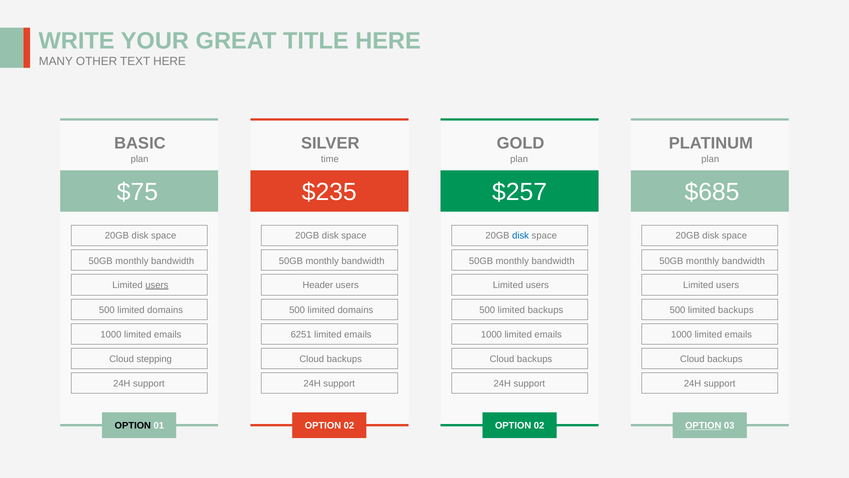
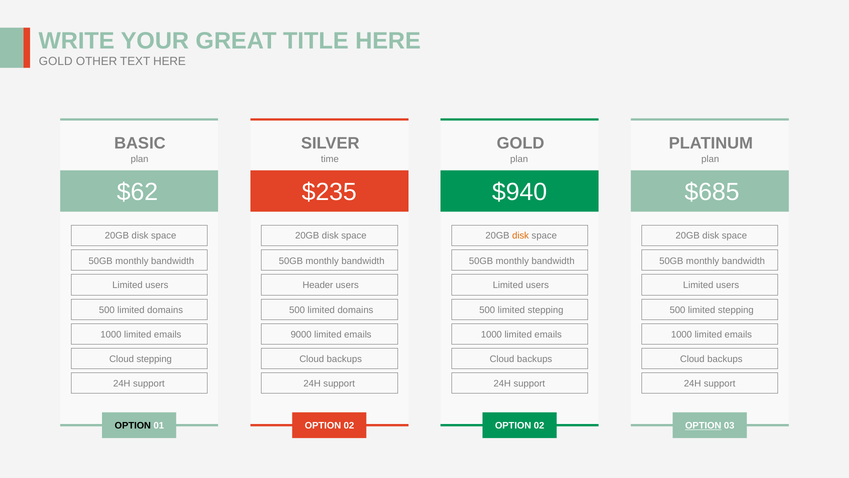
MANY: MANY -> GOLD (56, 61)
$75: $75 -> $62 (137, 192)
$257: $257 -> $940 (520, 192)
disk colour: blue -> orange (521, 235)
users underline: present -> none (157, 285)
backups: backups -> stepping (546, 310)
backups: backups -> stepping (736, 310)
6251: 6251 -> 9000 (301, 334)
